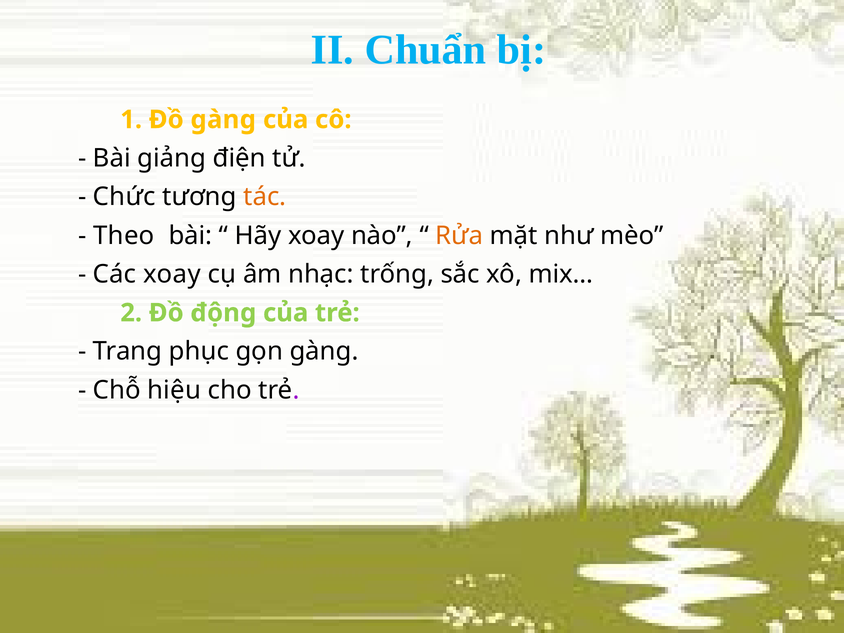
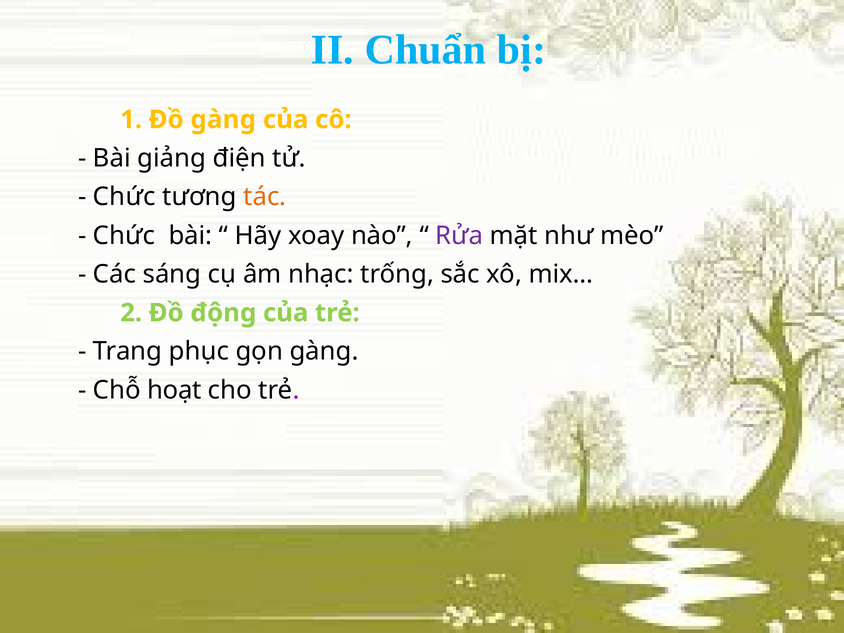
Theo: Theo -> Chức (124, 236)
Rửa colour: orange -> purple (459, 236)
Các xoay: xoay -> sáng (172, 274)
hiệu: hiệu -> hoạt (174, 390)
